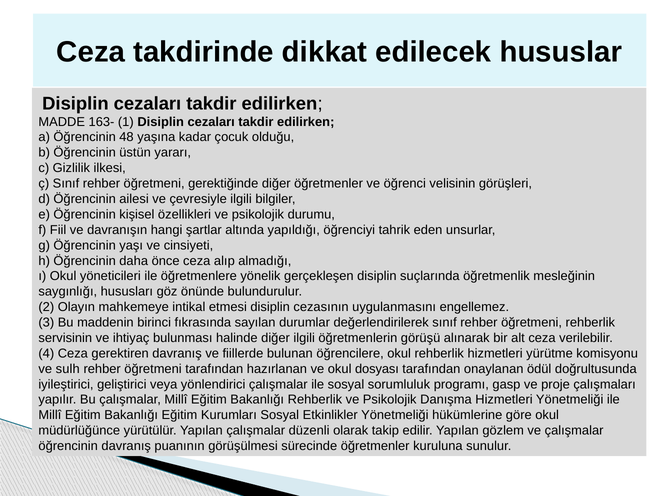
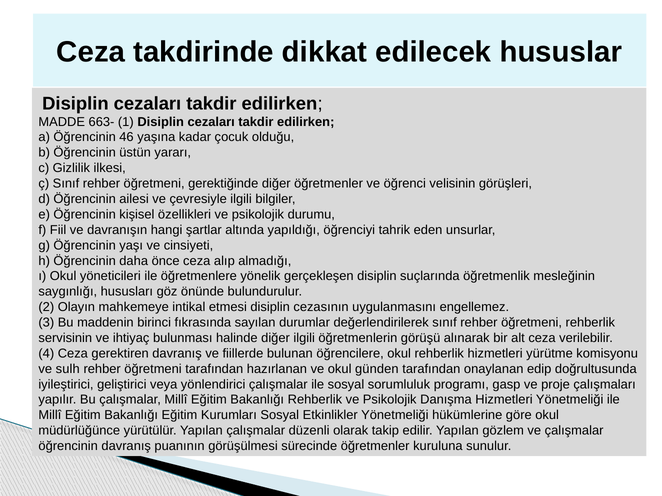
163-: 163- -> 663- (102, 122)
48: 48 -> 46 (126, 137)
dosyası: dosyası -> günden (377, 369)
ödül: ödül -> edip (539, 369)
